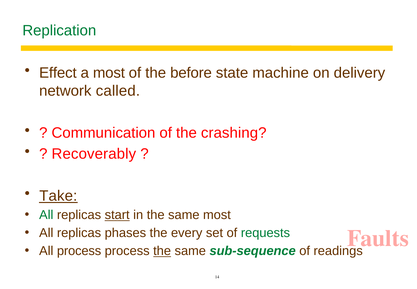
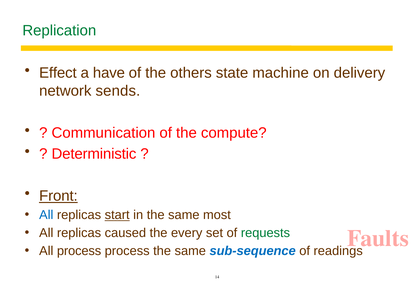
a most: most -> have (109, 73)
before: before -> others (191, 73)
called: called -> sends (118, 91)
crashing: crashing -> compute (234, 133)
Recoverably: Recoverably -> Deterministic (94, 154)
Take: Take -> Front (58, 196)
All colour: green -> blue (46, 215)
phases: phases -> caused (125, 233)
the underline: present -> none (162, 251)
sub-sequence colour: green -> blue (253, 251)
